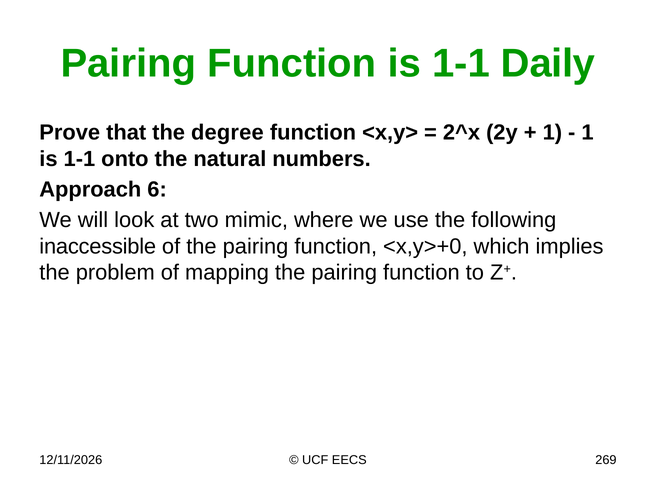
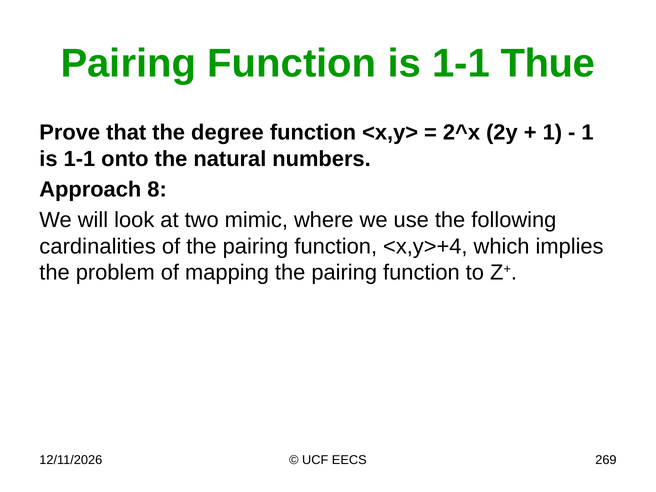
Daily: Daily -> Thue (548, 64)
6: 6 -> 8 (157, 190)
inaccessible: inaccessible -> cardinalities (98, 246)
<x,y>+0: <x,y>+0 -> <x,y>+4 (425, 246)
